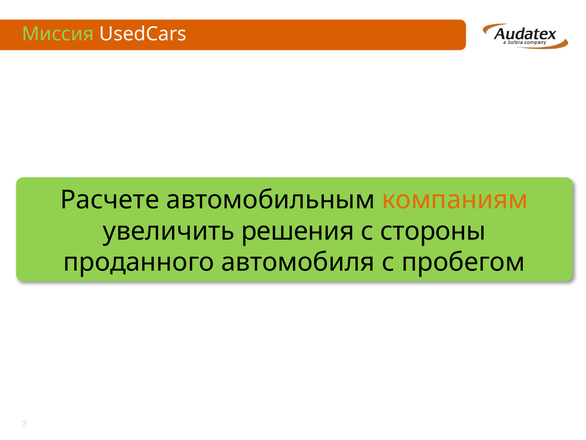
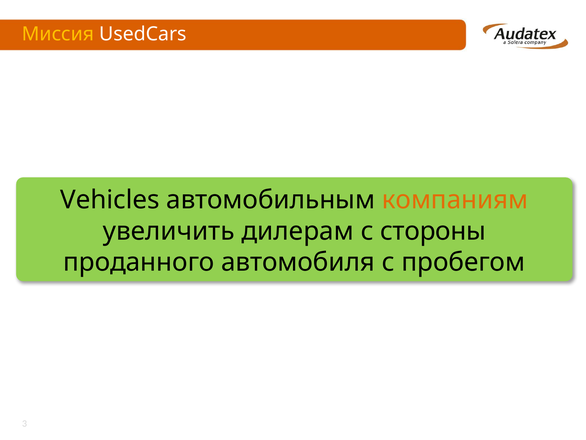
Миссия colour: light green -> yellow (58, 34)
Расчете: Расчете -> Vehicles (110, 200)
решения: решения -> дилерам (298, 231)
